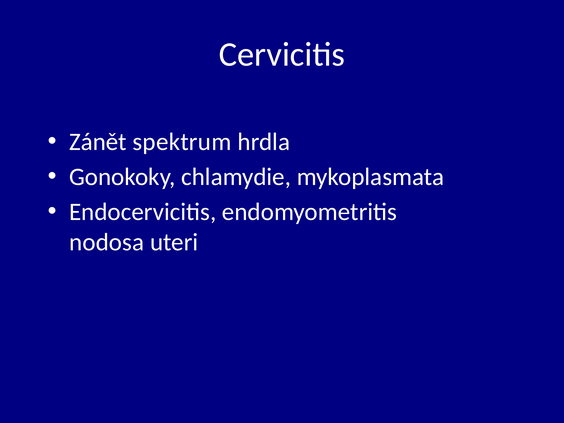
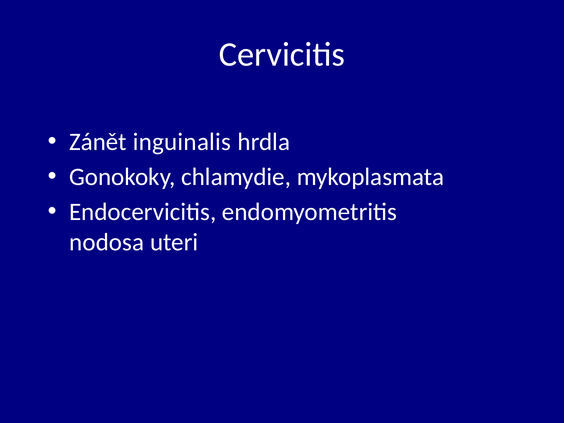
spektrum: spektrum -> inguinalis (182, 142)
